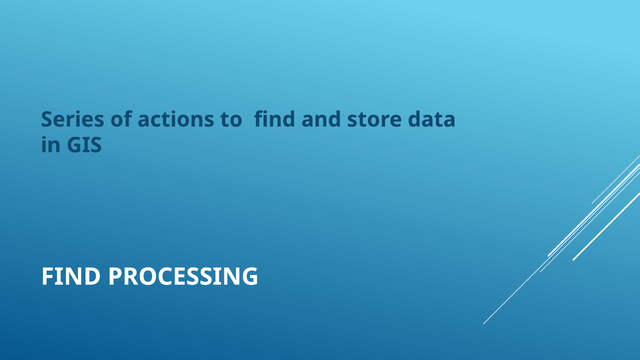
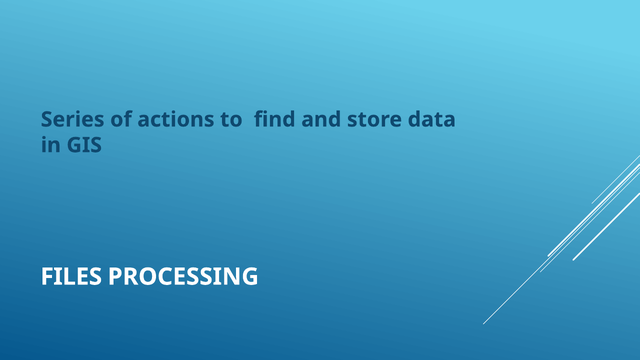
FIND: FIND -> FILES (71, 277)
